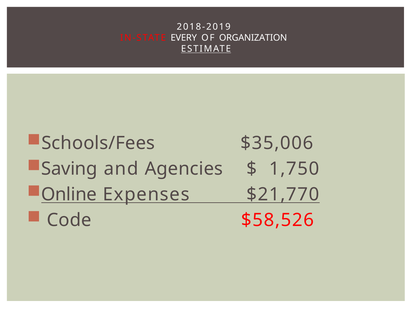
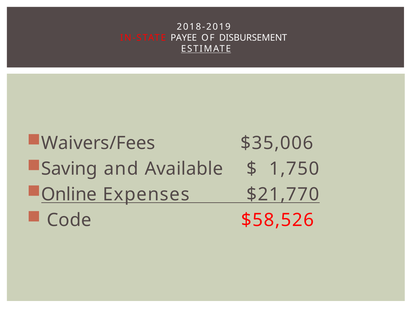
EVERY: EVERY -> PAYEE (184, 38)
ORGANIZATION: ORGANIZATION -> DISBURSEMENT (253, 38)
Schools/Fees: Schools/Fees -> Waivers/Fees (98, 143)
Agencies: Agencies -> Available (184, 169)
